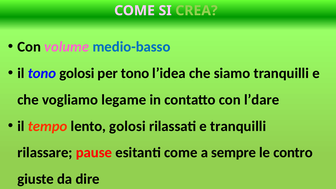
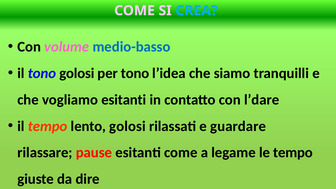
CREA colour: light green -> light blue (196, 11)
vogliamo legame: legame -> esitanti (124, 100)
e tranquilli: tranquilli -> guardare (238, 126)
sempre: sempre -> legame (234, 153)
le contro: contro -> tempo (293, 153)
